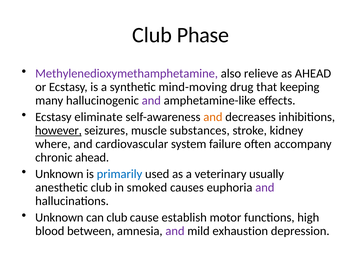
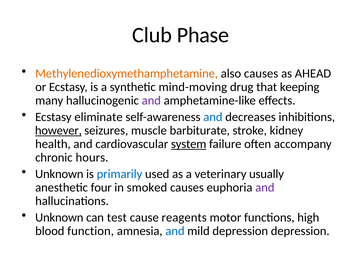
Methylenedioxymethamphetamine colour: purple -> orange (127, 73)
also relieve: relieve -> causes (261, 73)
and colour: orange -> blue (213, 117)
substances: substances -> barbiturate (200, 130)
where: where -> health (53, 144)
system underline: none -> present (189, 144)
chronic ahead: ahead -> hours (92, 157)
anesthetic club: club -> four (101, 187)
can club: club -> test (117, 217)
establish: establish -> reagents (184, 217)
between: between -> function (91, 231)
and colour: purple -> blue (175, 231)
mild exhaustion: exhaustion -> depression (240, 231)
